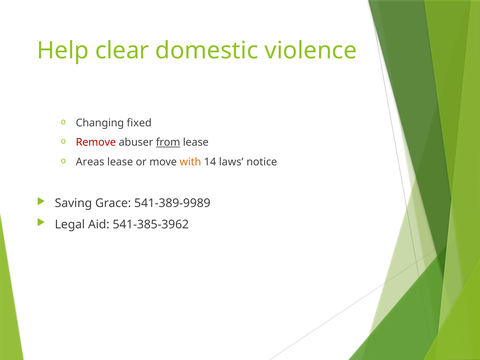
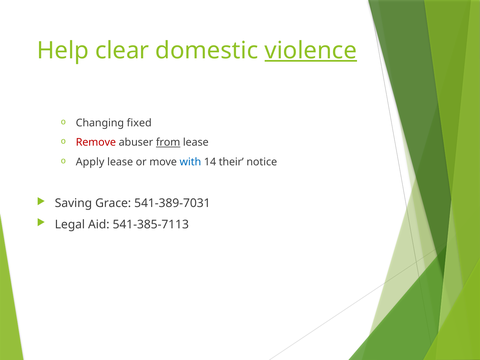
violence underline: none -> present (311, 50)
Areas: Areas -> Apply (90, 162)
with colour: orange -> blue (190, 162)
laws: laws -> their (231, 162)
541-389-9989: 541-389-9989 -> 541-389-7031 (172, 203)
541-385-3962: 541-385-3962 -> 541-385-7113 (151, 224)
